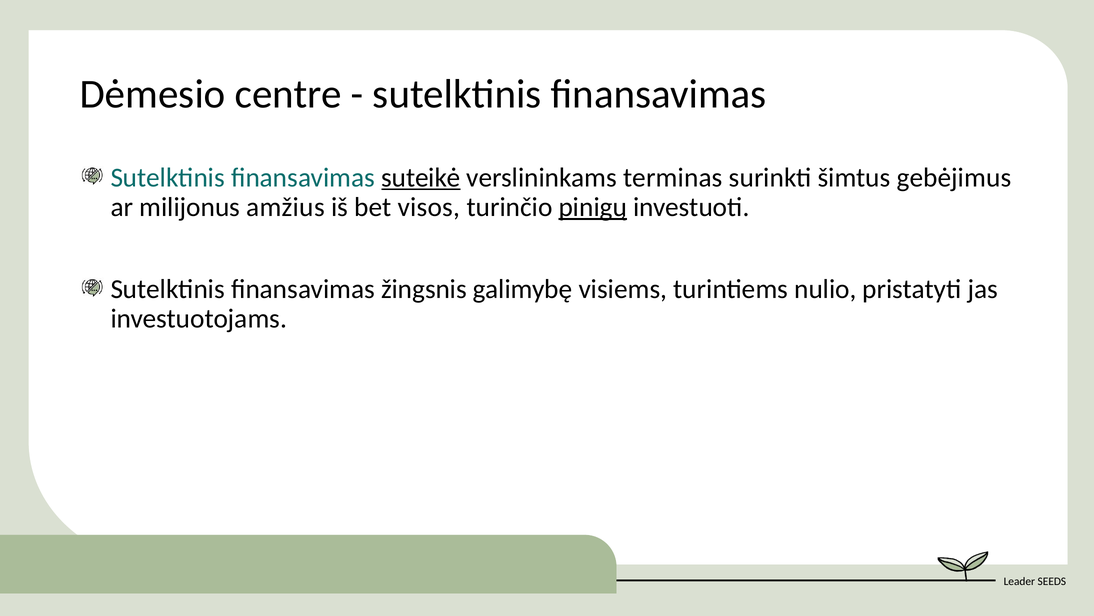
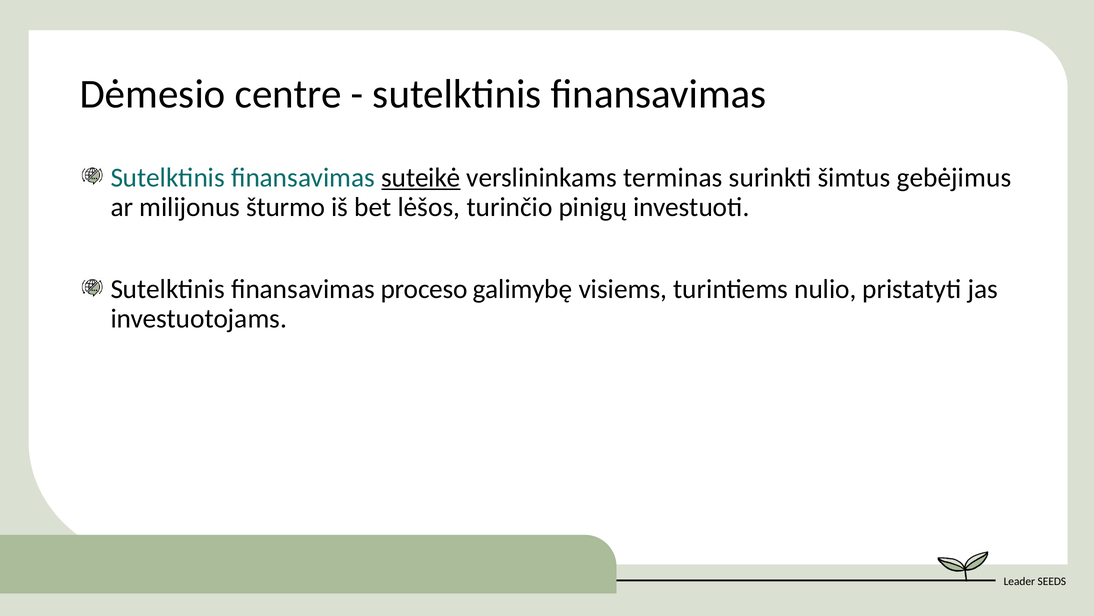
amžius: amžius -> šturmo (286, 207)
visos: visos -> lėšos (429, 207)
pinigų underline: present -> none (593, 207)
žingsnis: žingsnis -> proceso (424, 289)
